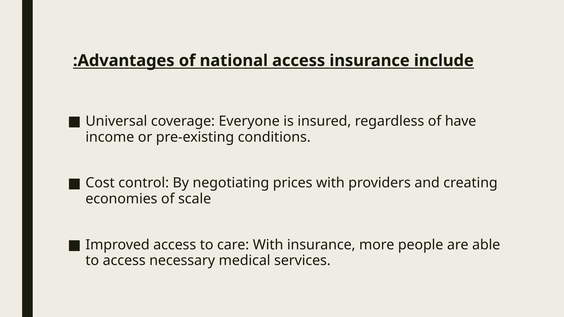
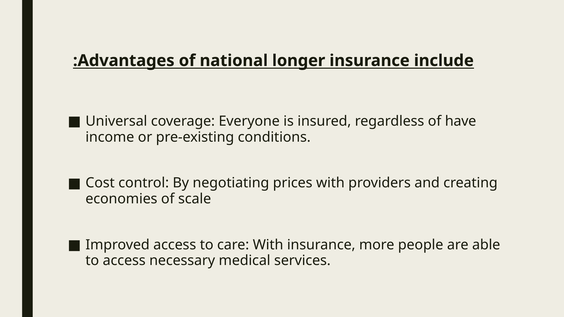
national access: access -> longer (299, 61)
